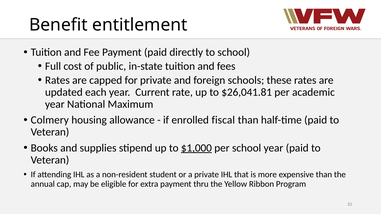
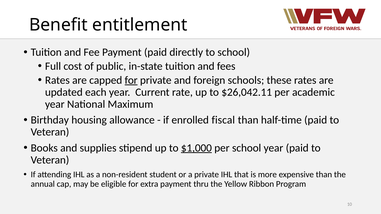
for underline: none -> present (131, 80)
$26,041.81: $26,041.81 -> $26,042.11 (247, 92)
Colmery: Colmery -> Birthday (50, 120)
